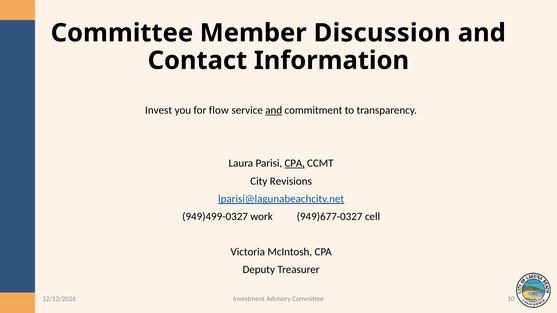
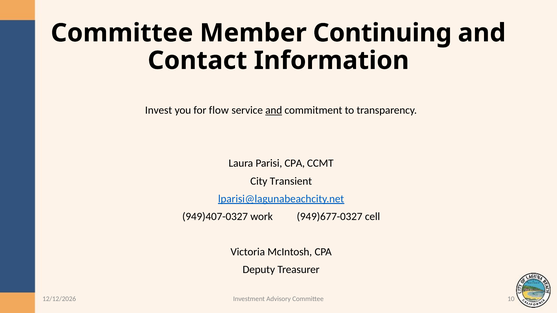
Discussion: Discussion -> Continuing (382, 33)
CPA underline: present -> none (295, 164)
Revisions: Revisions -> Transient (291, 181)
949)499-0327: 949)499-0327 -> 949)407-0327 (215, 217)
